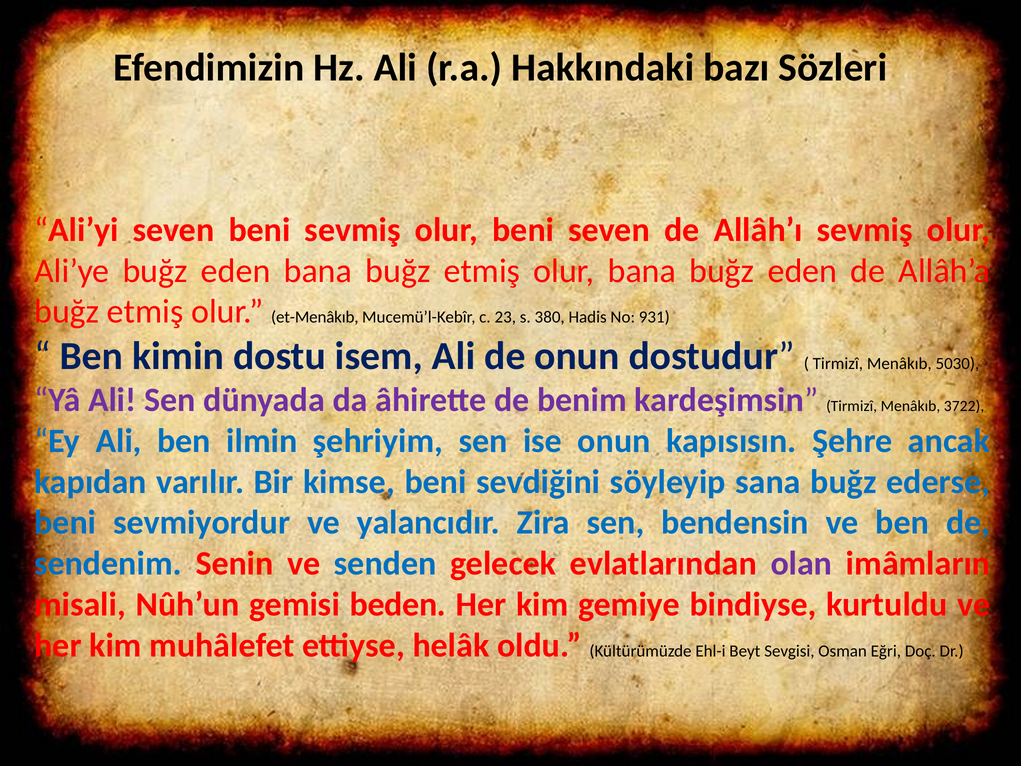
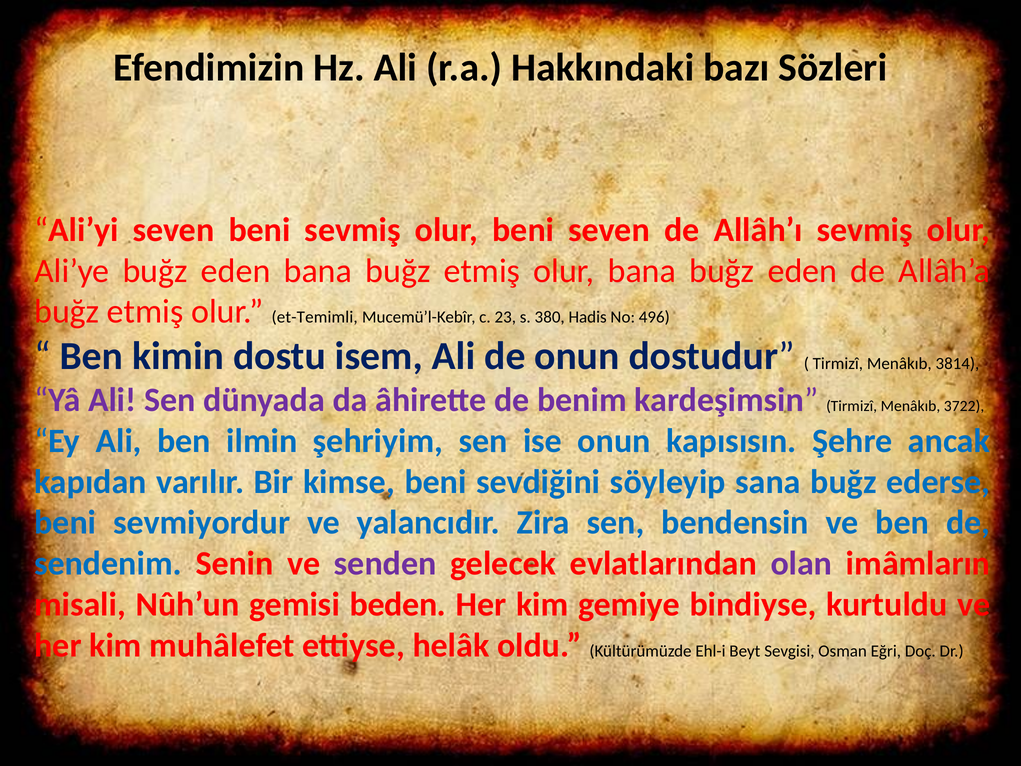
et-Menâkıb: et-Menâkıb -> et-Temimli (315, 317)
931: 931 -> 496 (654, 317)
5030: 5030 -> 3814 (957, 364)
senden colour: blue -> purple (385, 563)
